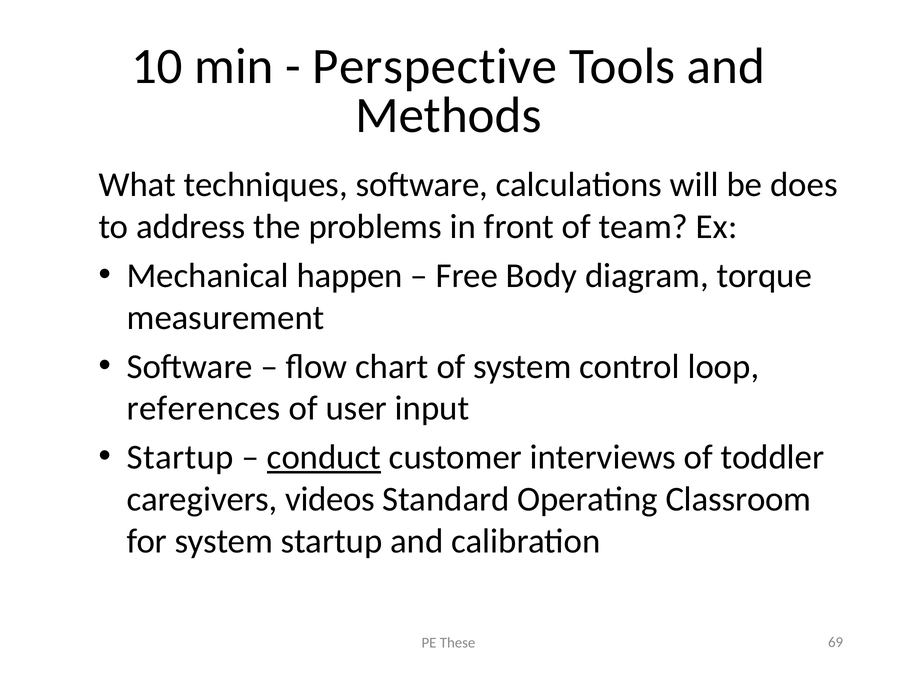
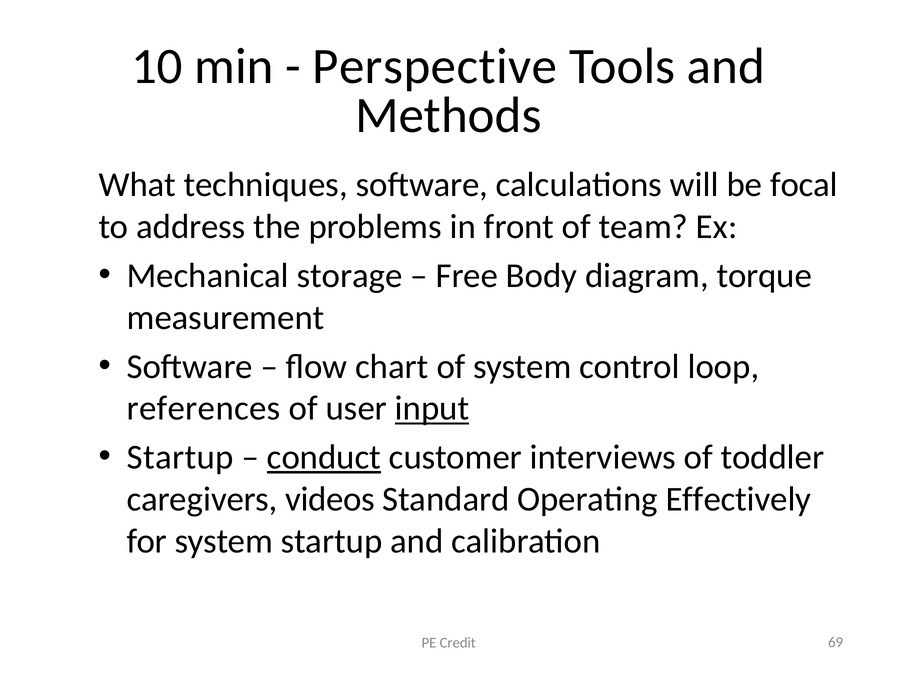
does: does -> focal (804, 185)
happen: happen -> storage (350, 276)
input underline: none -> present (432, 408)
Classroom: Classroom -> Effectively (738, 499)
These: These -> Credit (458, 642)
